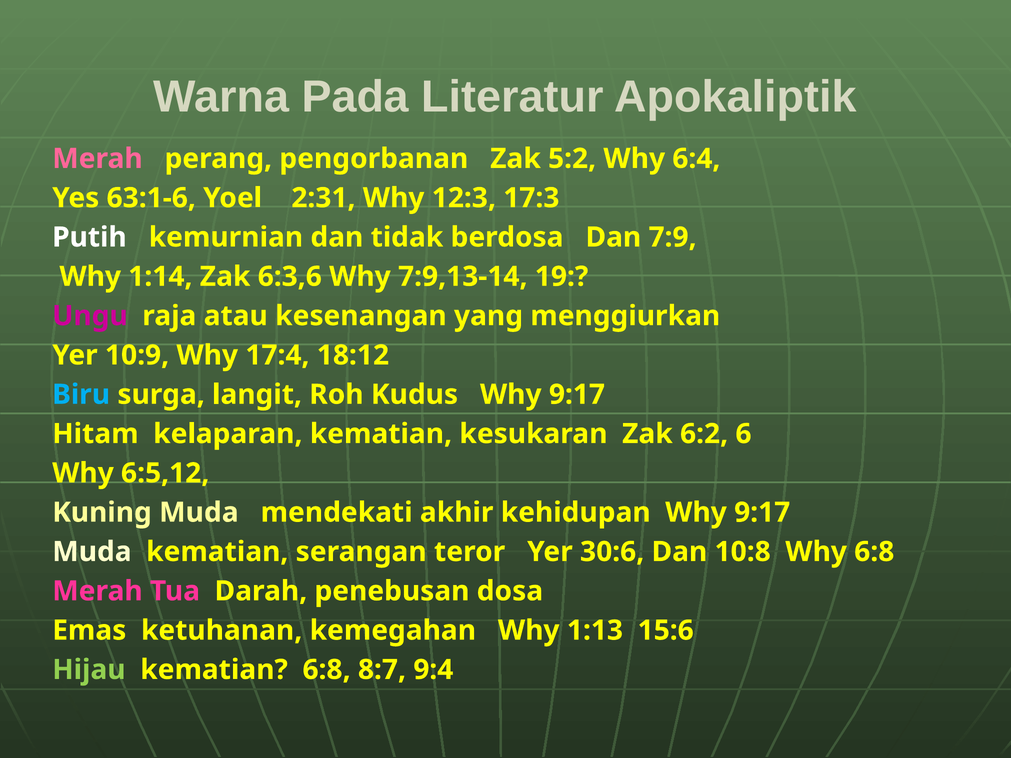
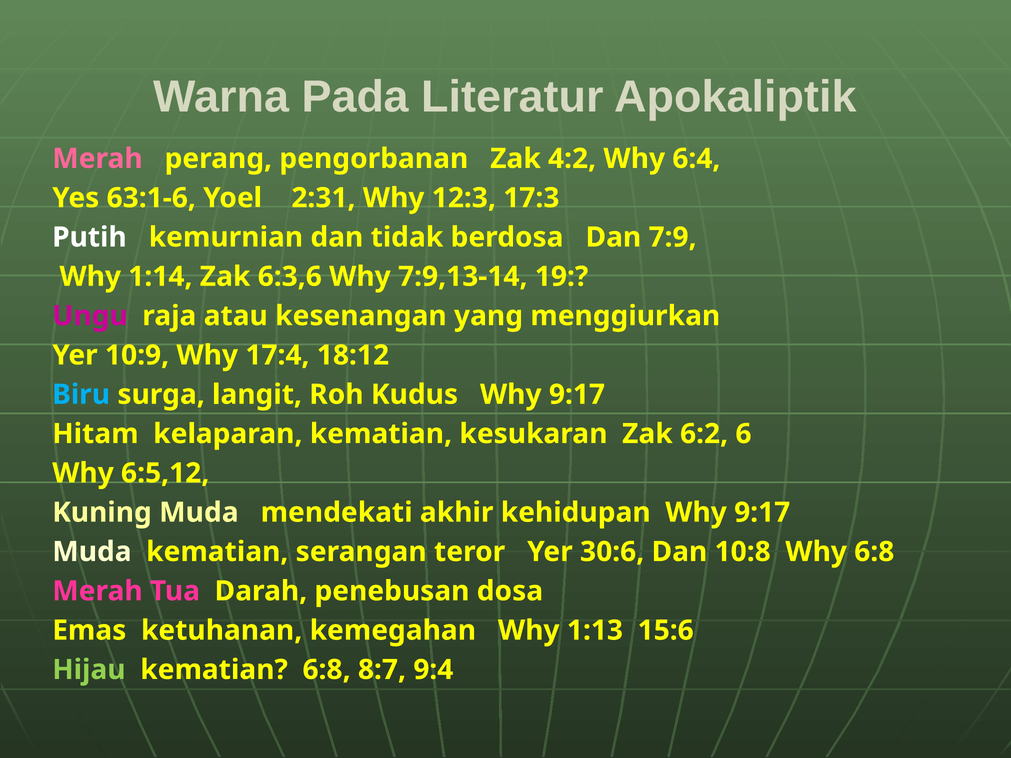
5:2: 5:2 -> 4:2 (572, 159)
